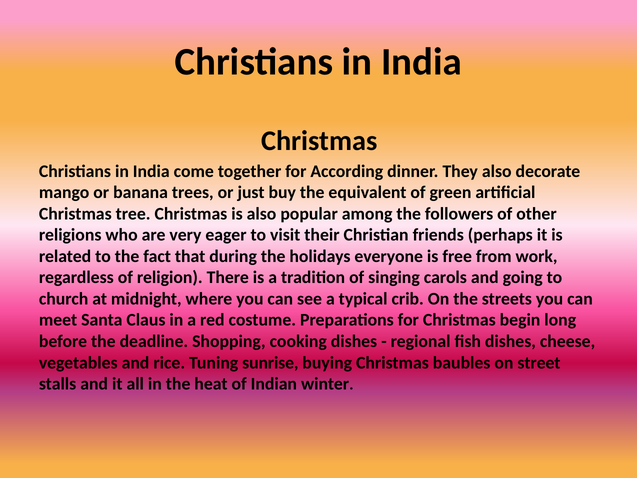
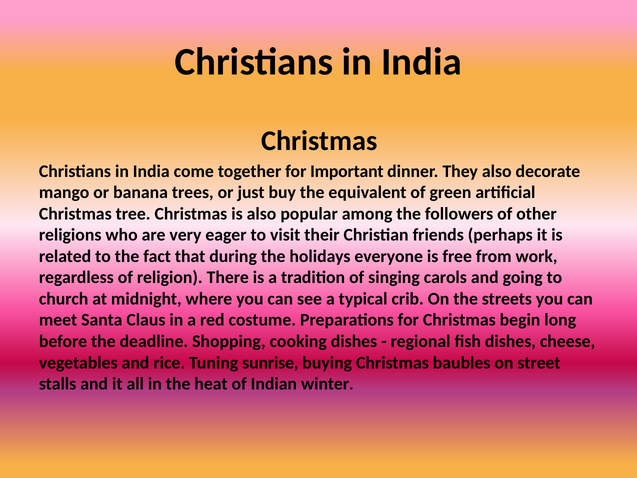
According: According -> Important (347, 171)
